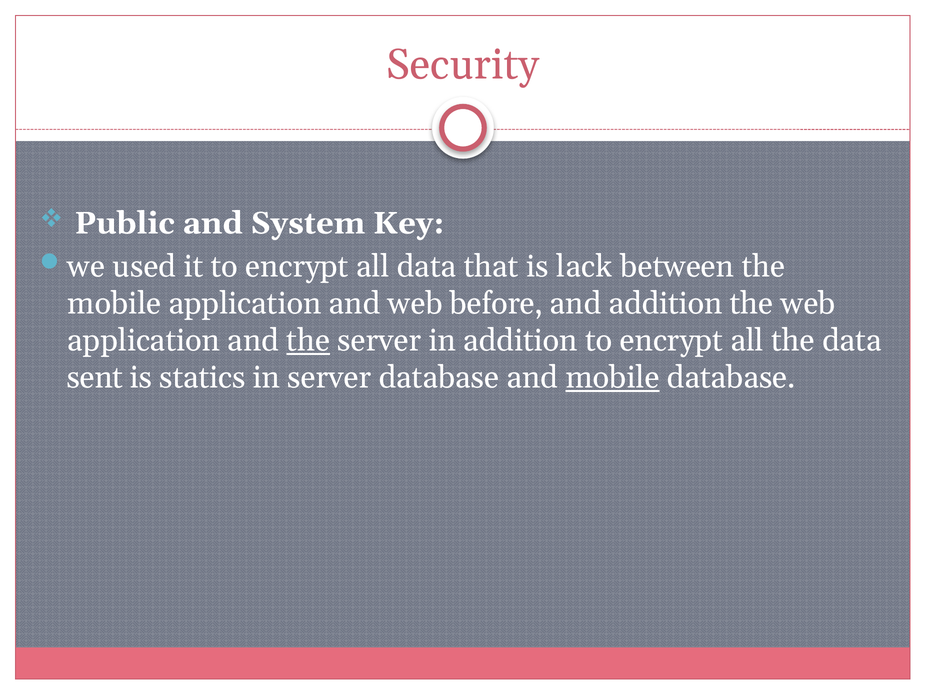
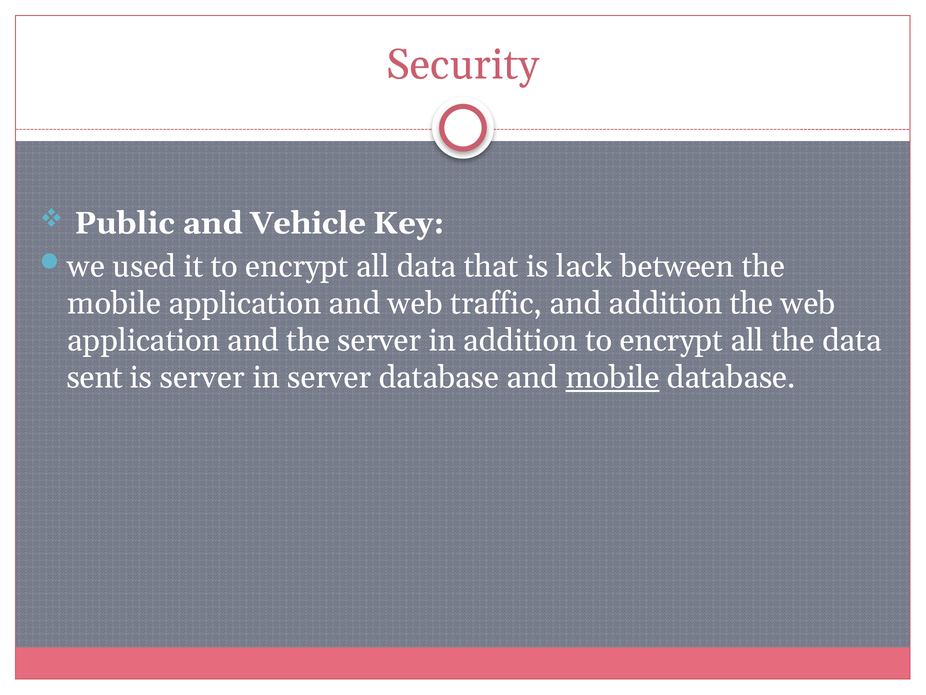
System: System -> Vehicle (308, 223)
before: before -> traffic (496, 303)
the underline: present -> none (308, 340)
is statics: statics -> server (202, 377)
